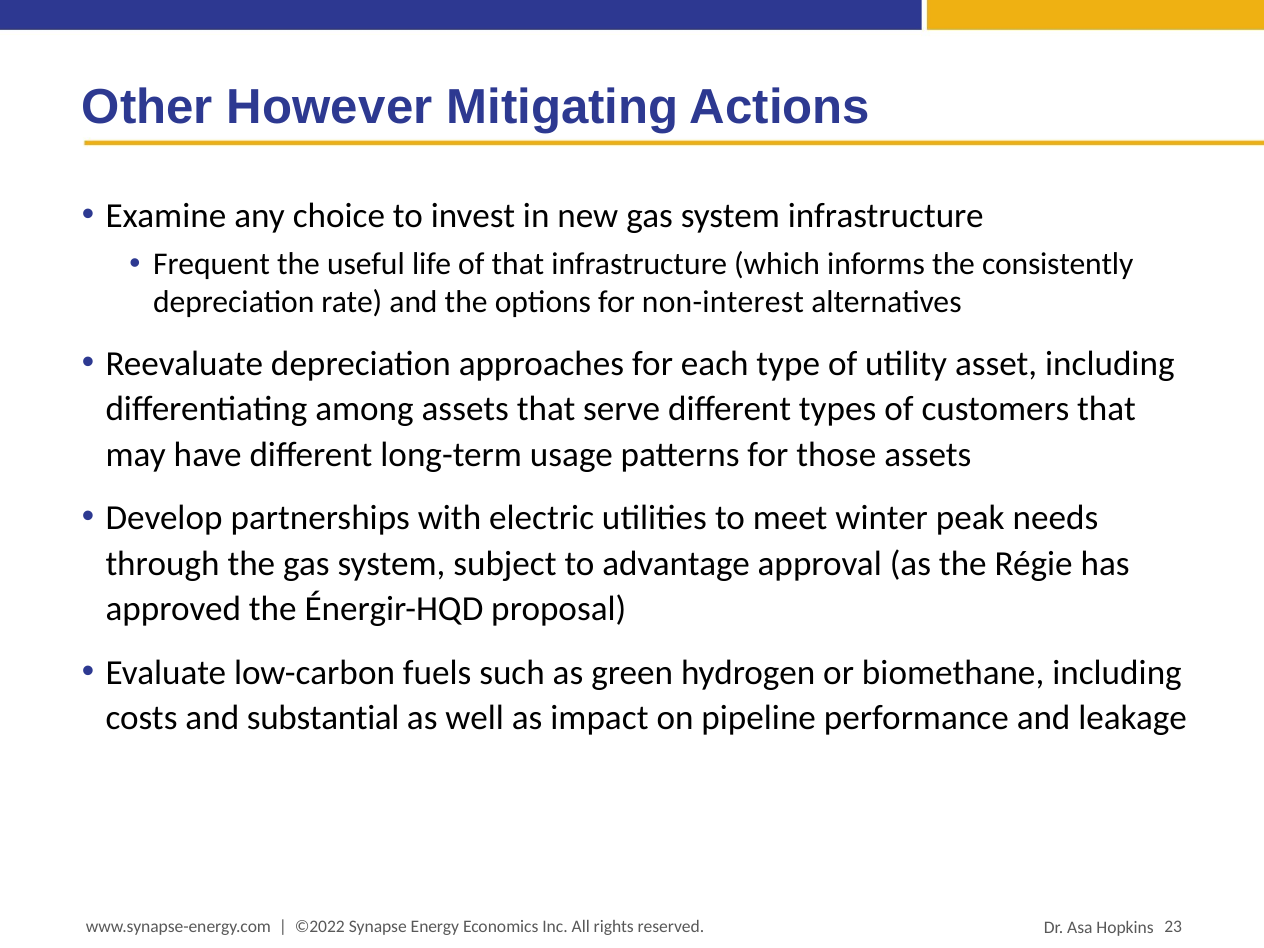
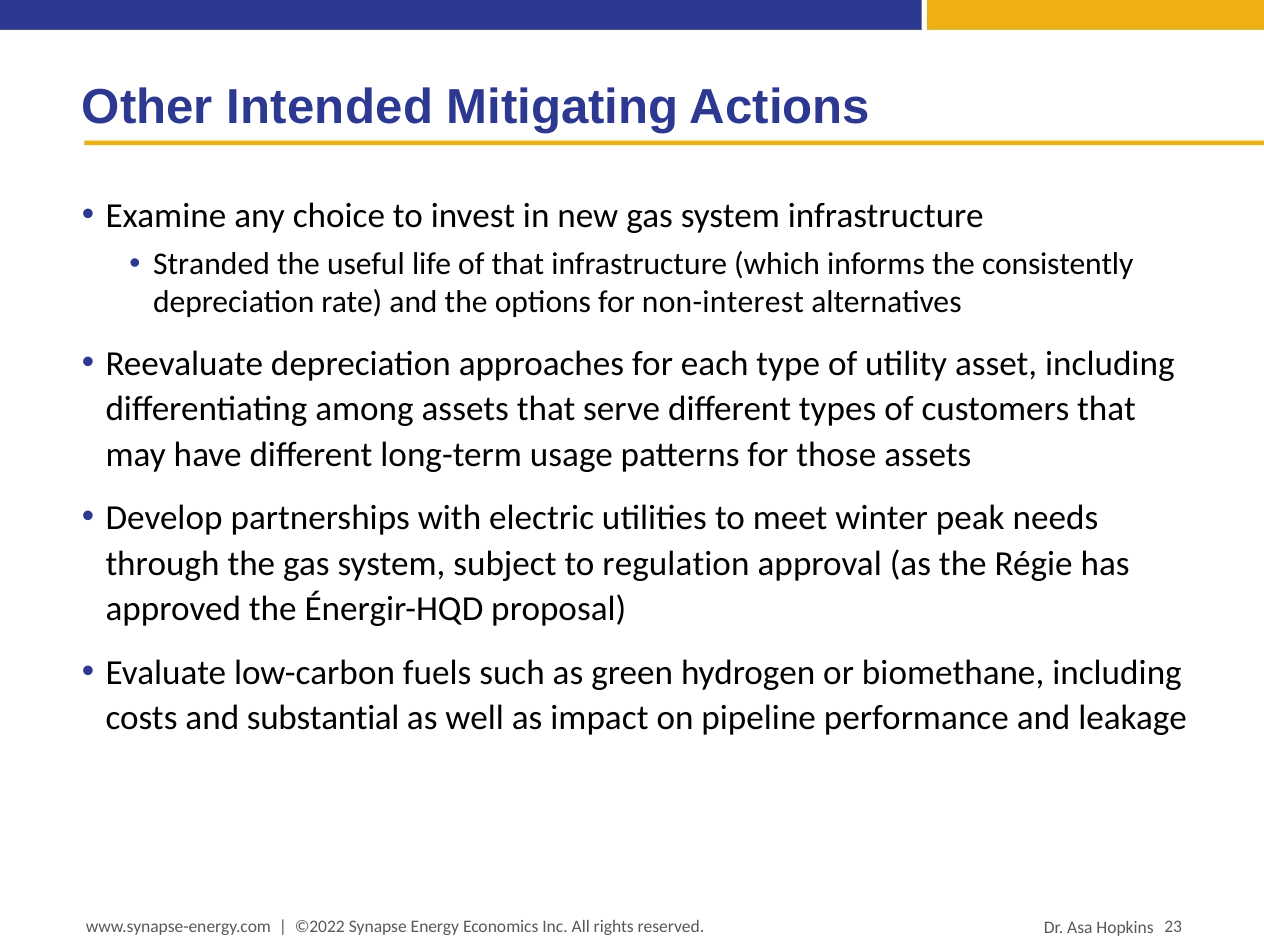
However: However -> Intended (330, 108)
Frequent: Frequent -> Stranded (212, 264)
advantage: advantage -> regulation (676, 564)
